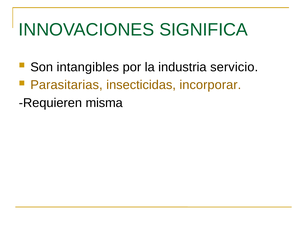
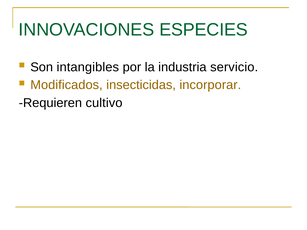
SIGNIFICA: SIGNIFICA -> ESPECIES (204, 30)
Parasitarias: Parasitarias -> Modificados (66, 85)
misma: misma -> cultivo (104, 103)
